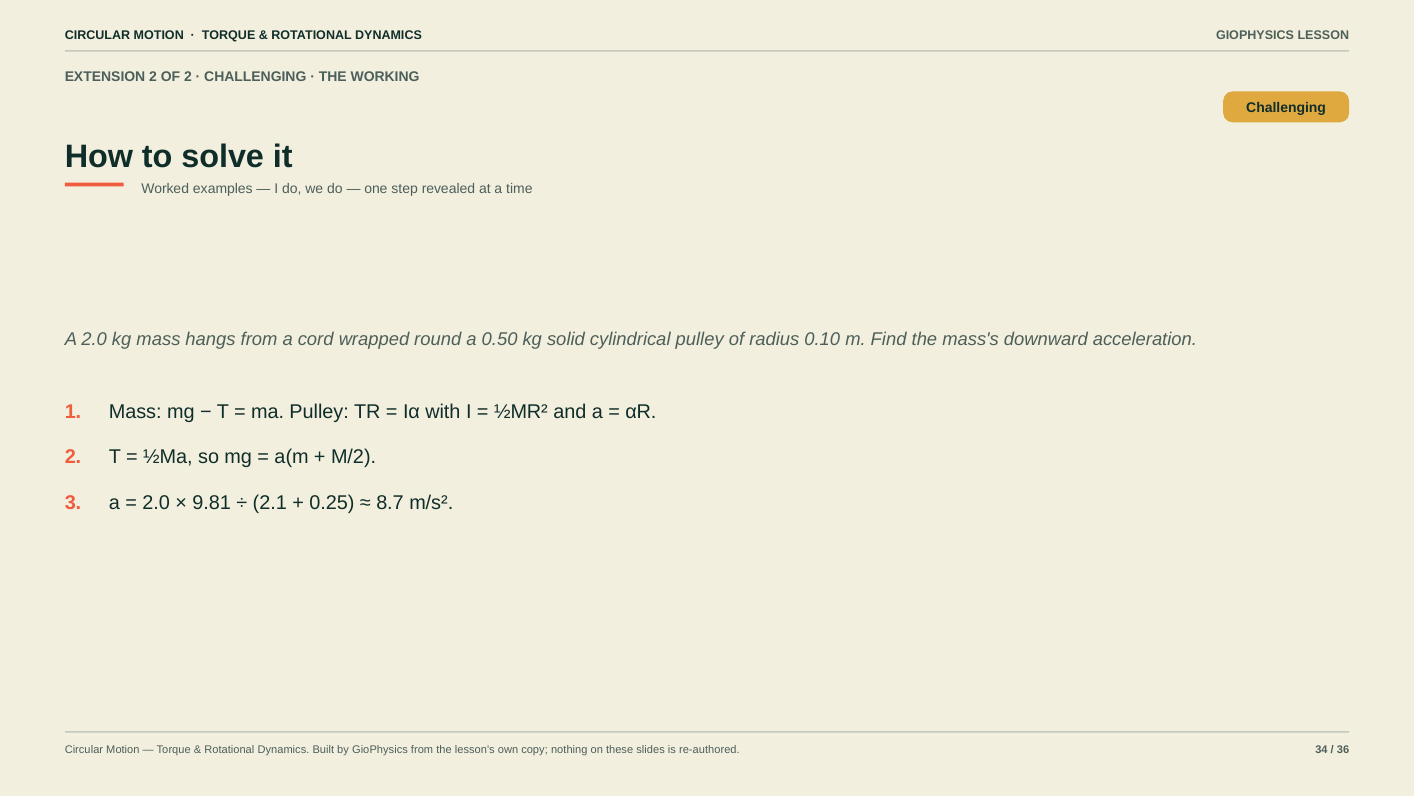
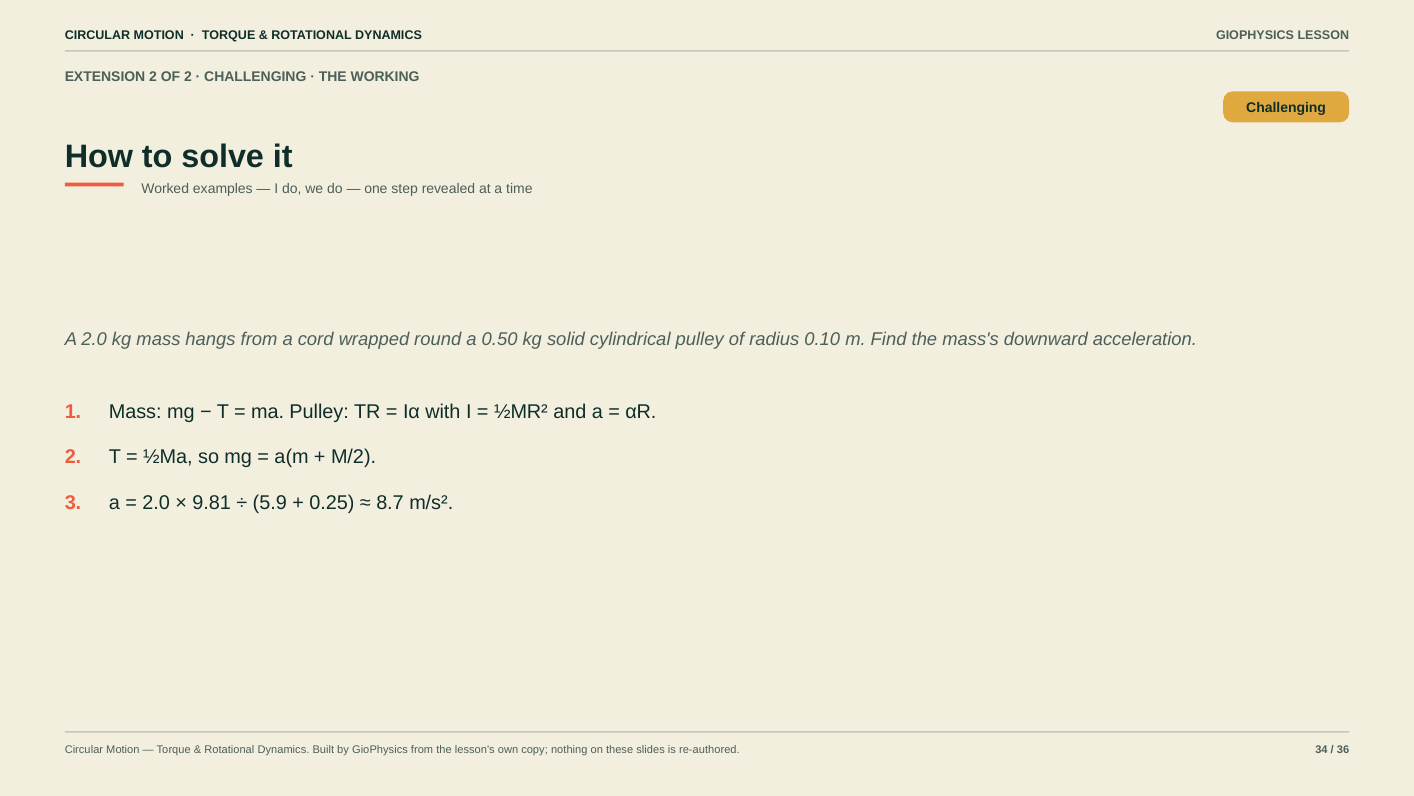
2.1: 2.1 -> 5.9 (270, 502)
